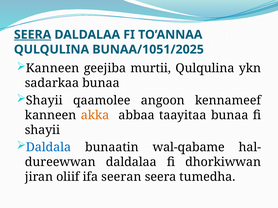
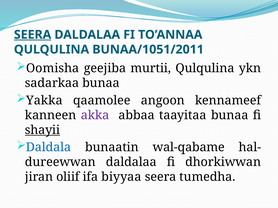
BUNAA/1051/2025: BUNAA/1051/2025 -> BUNAA/1051/2011 (148, 50)
Kanneen: Kanneen -> Oomisha (53, 68)
Shayii: Shayii -> Yakka (44, 101)
akka colour: orange -> purple (95, 115)
shayii underline: none -> present (43, 130)
seeran: seeran -> biyyaa (121, 177)
